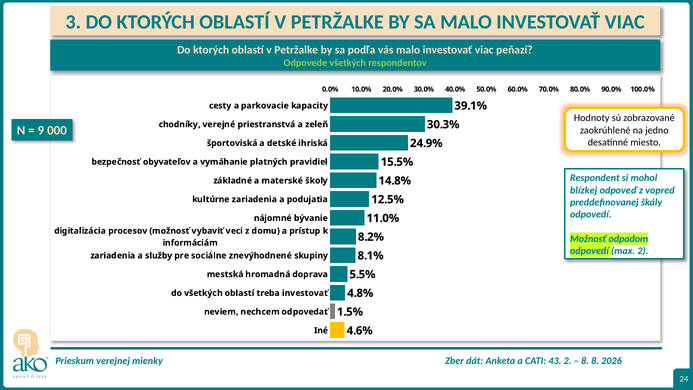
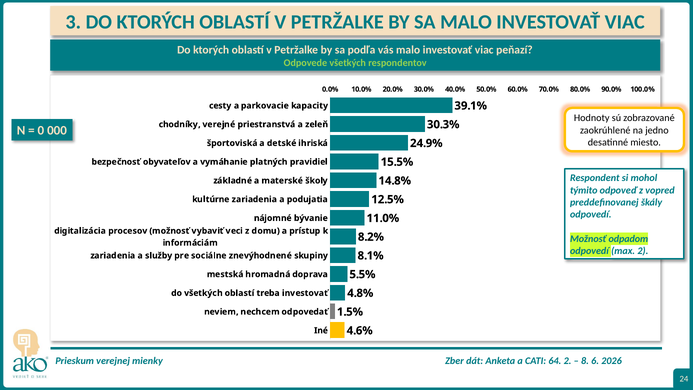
9: 9 -> 0 (41, 131)
blízkej: blízkej -> týmito (584, 190)
43: 43 -> 64 (555, 361)
8: 8 -> 6 (595, 361)
